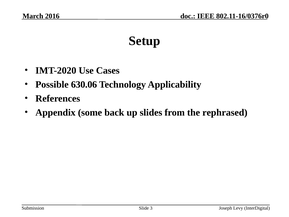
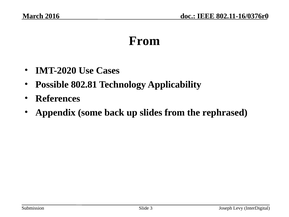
Setup: Setup -> From (144, 41)
630.06: 630.06 -> 802.81 (84, 84)
